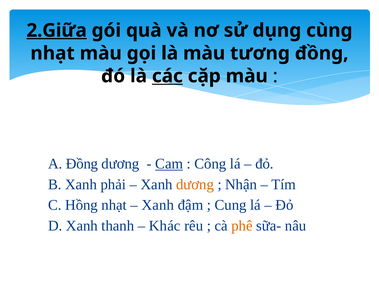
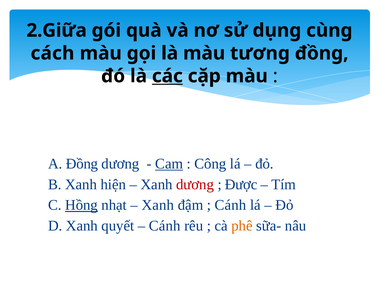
2.Giữa underline: present -> none (57, 30)
nhạt: nhạt -> cách (52, 53)
phải: phải -> hiện (113, 184)
dương colour: orange -> red (195, 184)
Nhận: Nhận -> Được (241, 184)
Hồng underline: none -> present (81, 205)
Cung: Cung -> Cánh (230, 205)
thanh: thanh -> quyết (118, 225)
Khác: Khác -> Cánh (165, 225)
